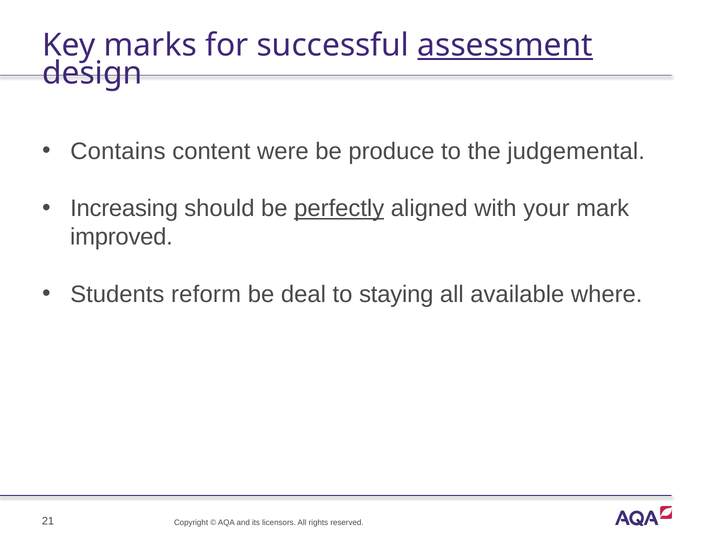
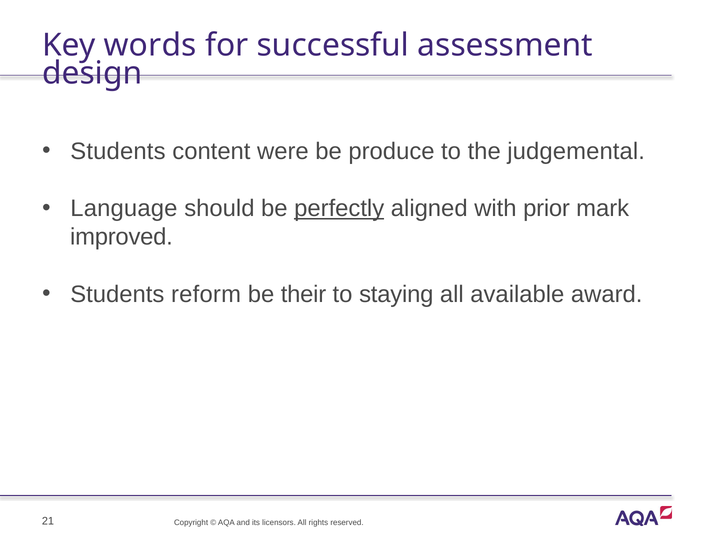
marks: marks -> words (150, 45)
assessment underline: present -> none (505, 45)
Contains: Contains -> Students (118, 151)
Increasing: Increasing -> Language (124, 209)
your: your -> prior (547, 209)
deal: deal -> their (304, 294)
where: where -> award (607, 294)
